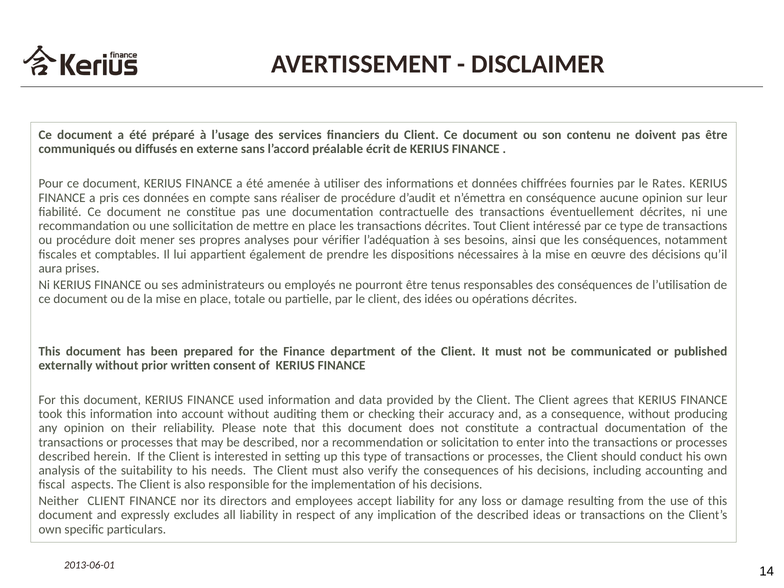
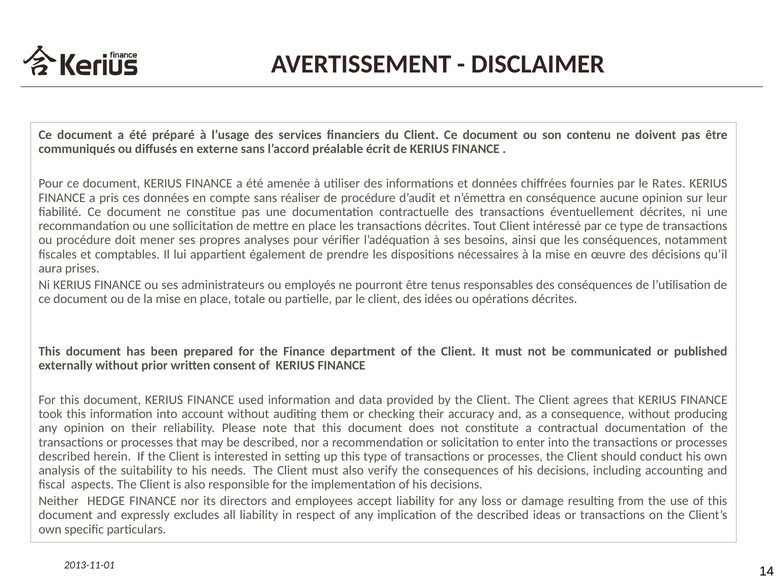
Neither CLIENT: CLIENT -> HEDGE (106, 501)
2013-06-01: 2013-06-01 -> 2013-11-01 (89, 565)
